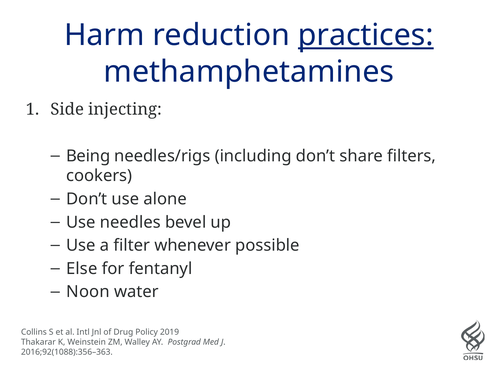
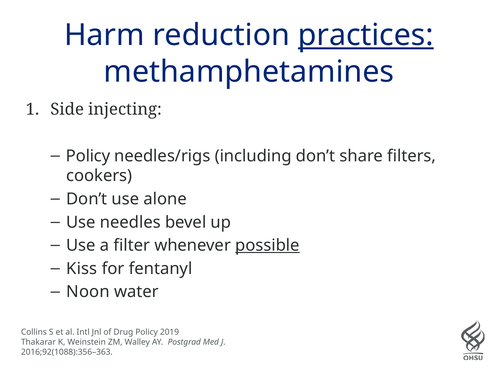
Being: Being -> Policy (88, 156)
possible underline: none -> present (267, 246)
Else: Else -> Kiss (82, 269)
